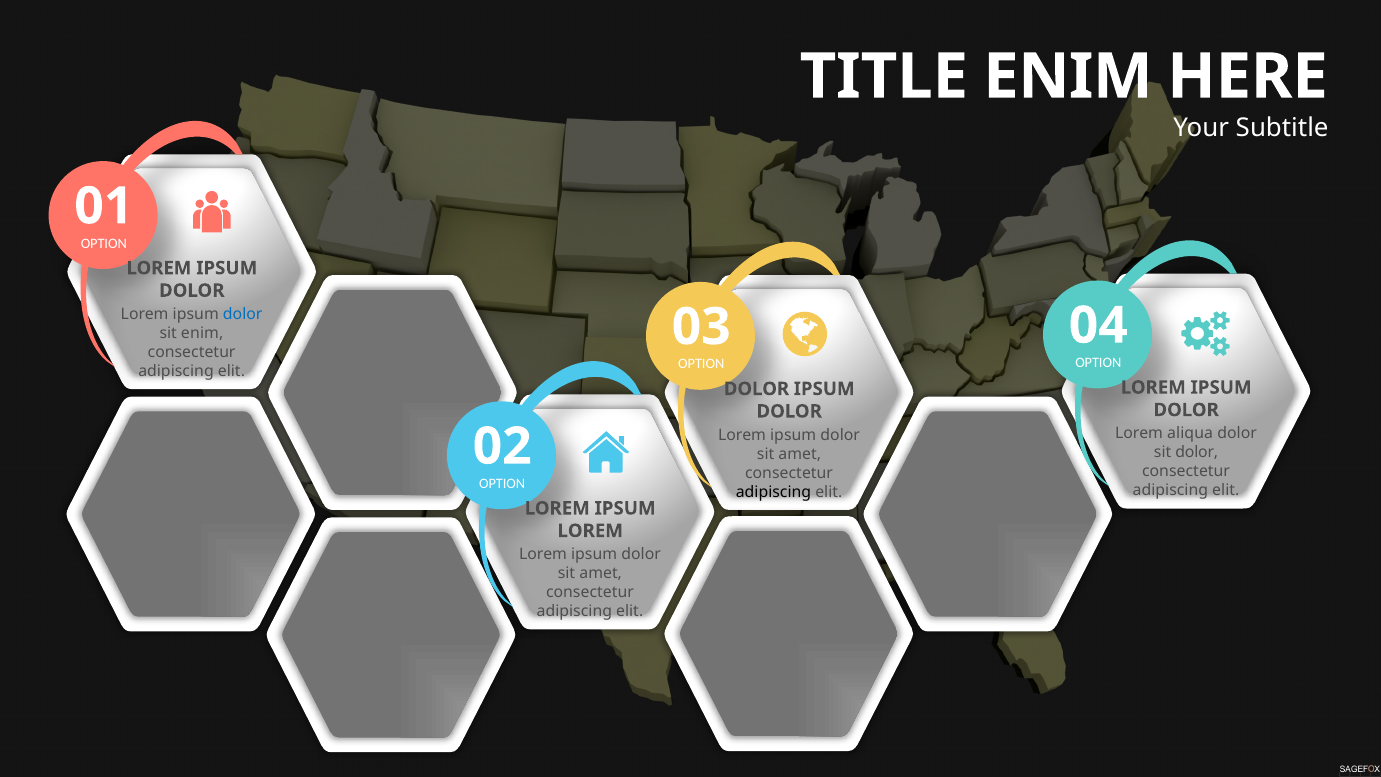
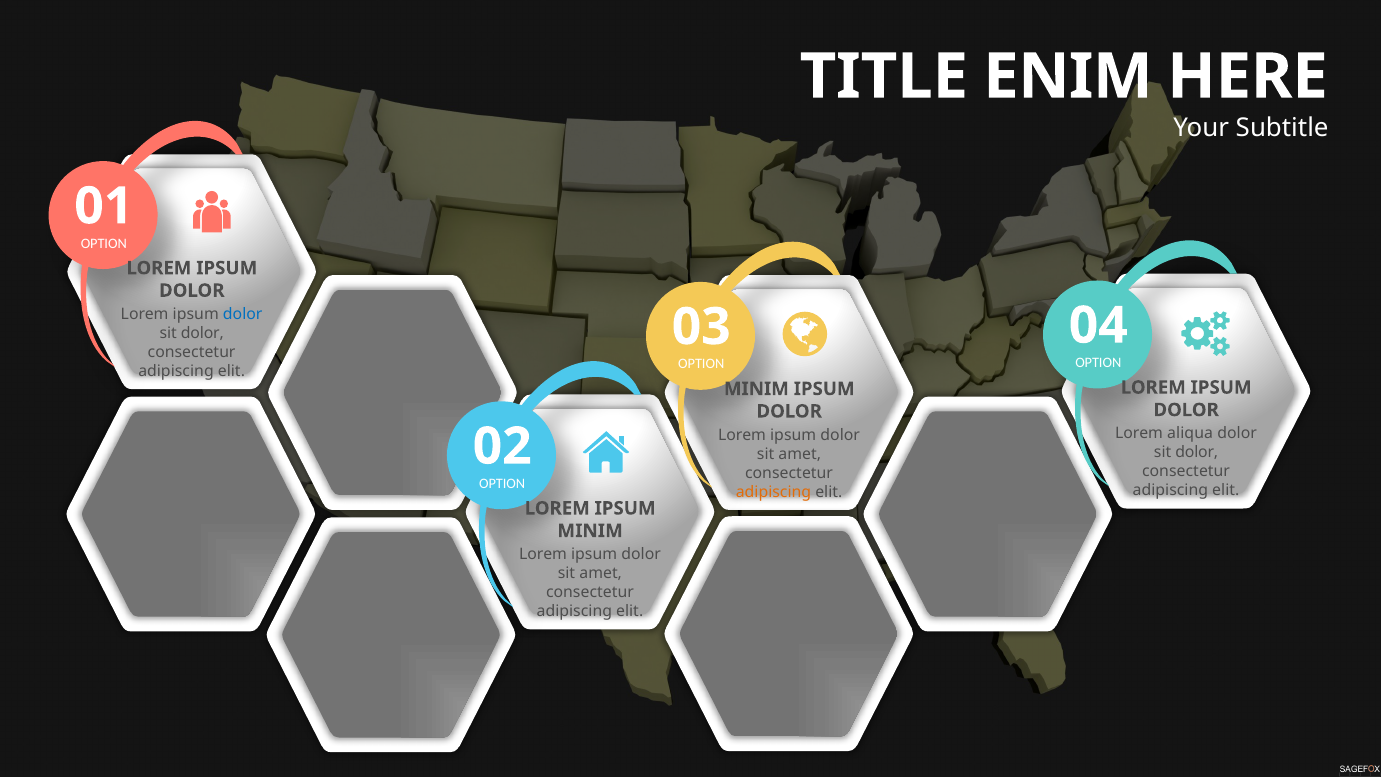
enim: enim -> dolor (202, 333)
DOLOR: DOLOR -> MINIM (756, 389)
adipiscing colour: black -> orange (773, 492)
LOREM: LOREM -> MINIM (590, 531)
